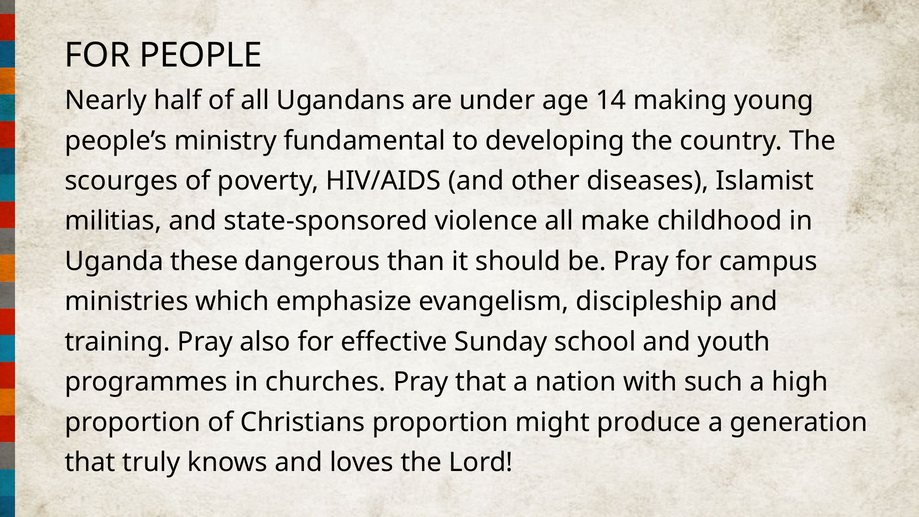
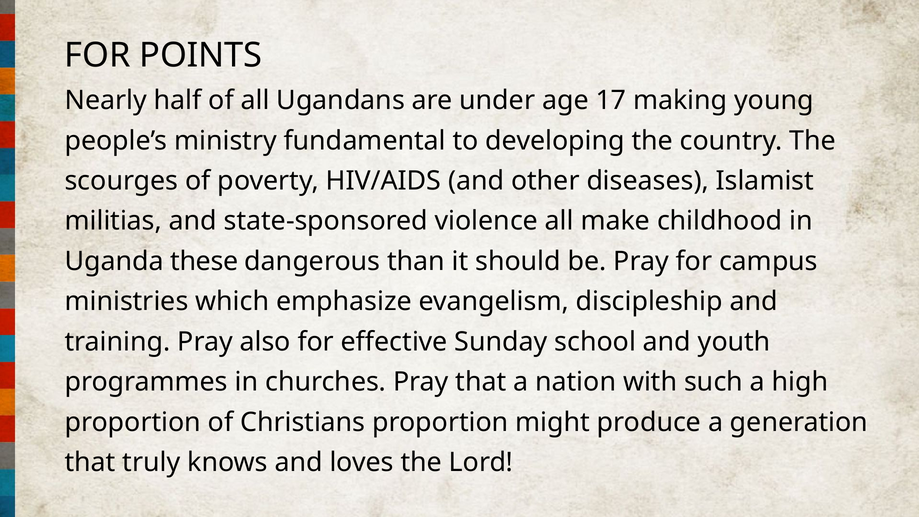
PEOPLE: PEOPLE -> POINTS (201, 55)
14: 14 -> 17 (611, 100)
